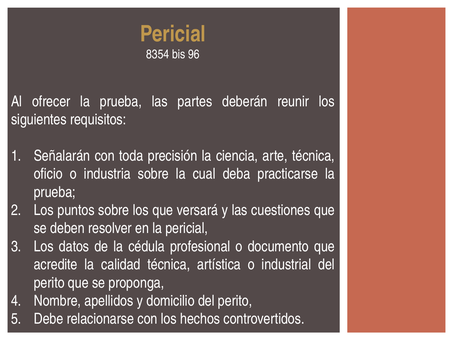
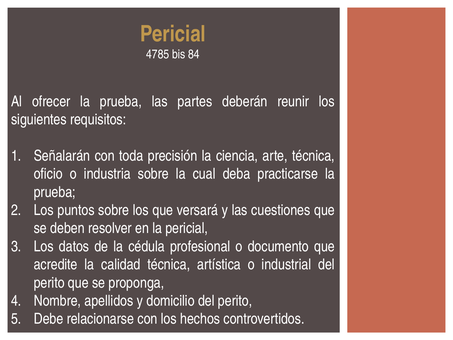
8354: 8354 -> 4785 (158, 54)
96: 96 -> 84 (194, 54)
